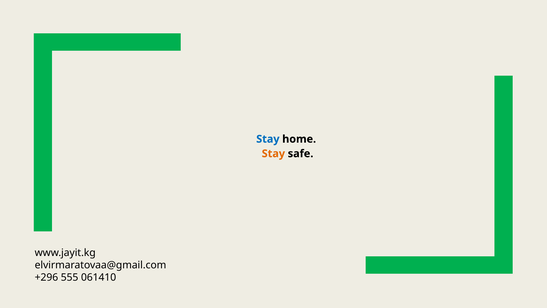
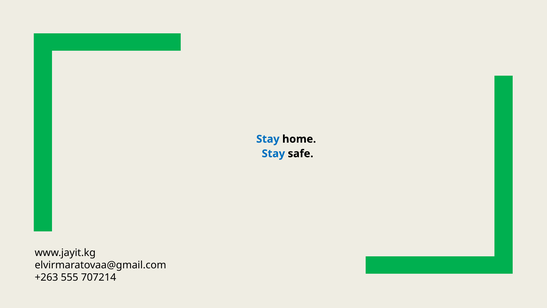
Stay colour: orange -> blue (273, 153)
+296: +296 -> +263 (46, 277)
061410: 061410 -> 707214 (99, 277)
